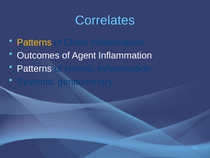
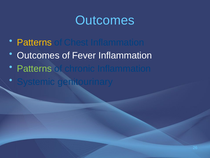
Correlates: Correlates -> Outcomes (105, 20)
Agent: Agent -> Fever (84, 55)
Patterns colour: white -> light green (34, 68)
